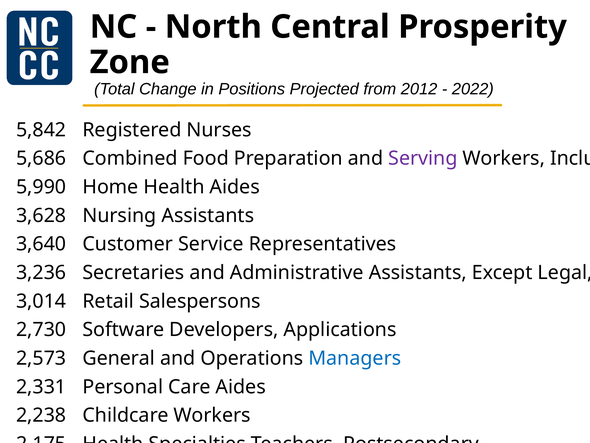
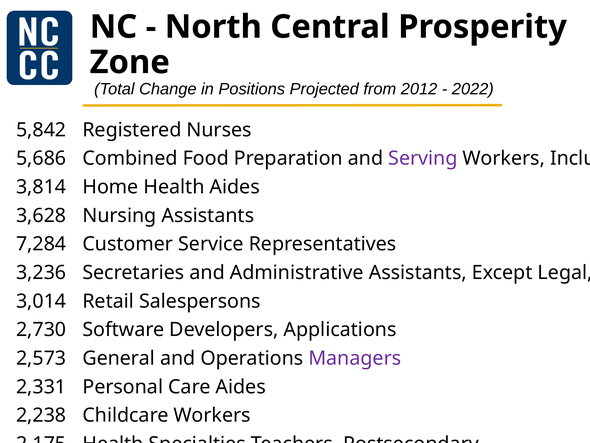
5,990: 5,990 -> 3,814 (41, 187)
3,640: 3,640 -> 7,284 (41, 244)
Managers colour: blue -> purple (355, 358)
